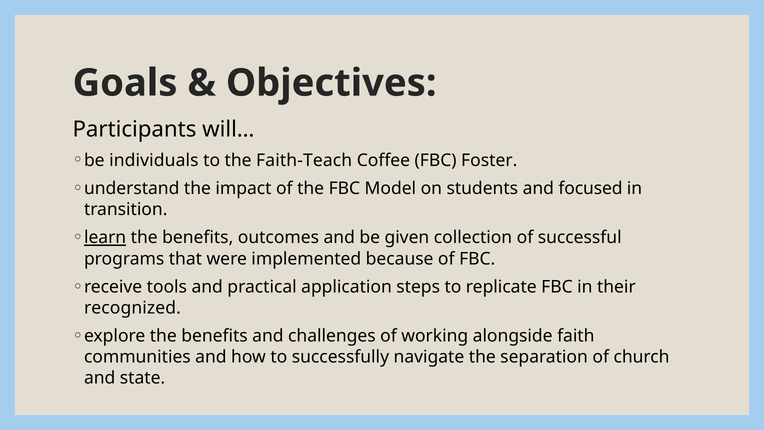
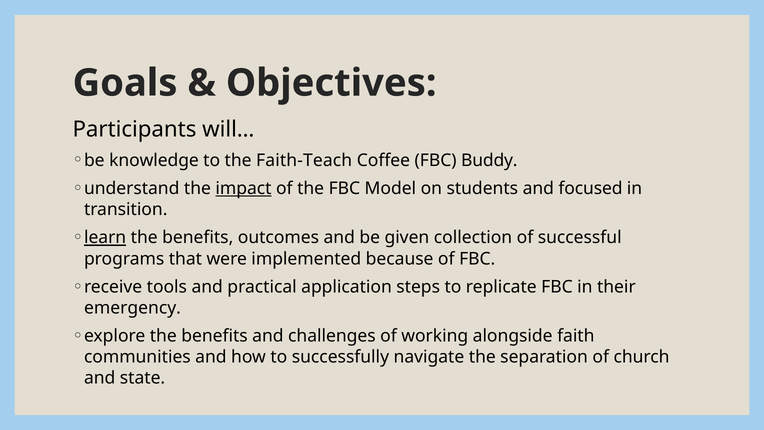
individuals: individuals -> knowledge (154, 160)
Foster: Foster -> Buddy (489, 160)
impact underline: none -> present (244, 188)
recognized: recognized -> emergency (132, 308)
